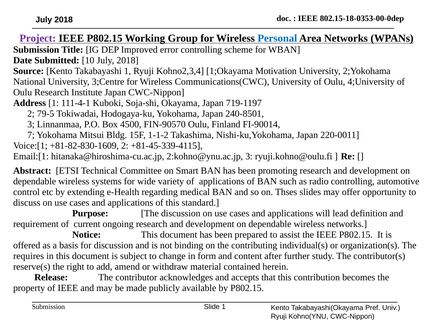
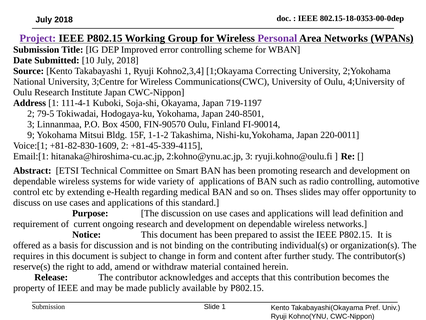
Personal colour: blue -> purple (277, 38)
Motivation: Motivation -> Correcting (276, 71)
7: 7 -> 9 (31, 135)
